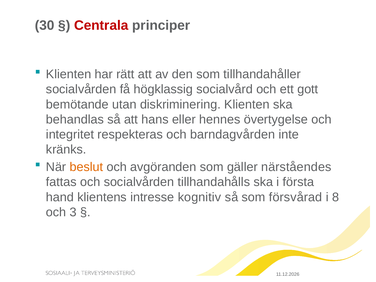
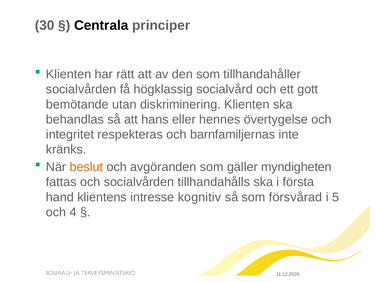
Centrala colour: red -> black (101, 25)
barndagvården: barndagvården -> barnfamiljernas (233, 134)
närståendes: närståendes -> myndigheten (296, 167)
8: 8 -> 5 (336, 197)
3: 3 -> 4 (73, 212)
